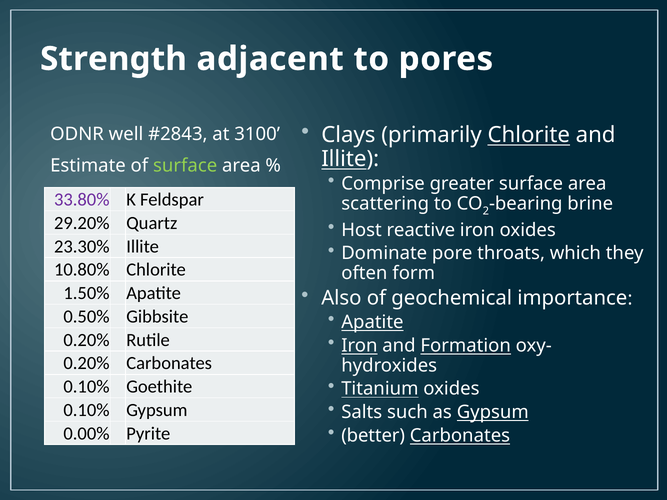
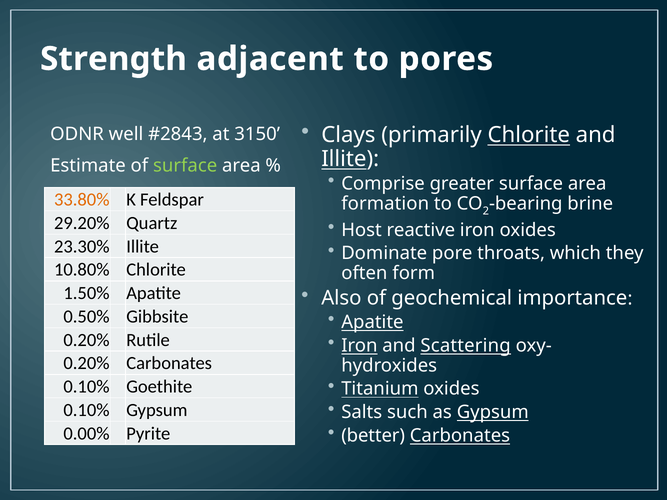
3100: 3100 -> 3150 (257, 134)
33.80% colour: purple -> orange (82, 200)
scattering: scattering -> formation (385, 204)
Formation: Formation -> Scattering (466, 346)
